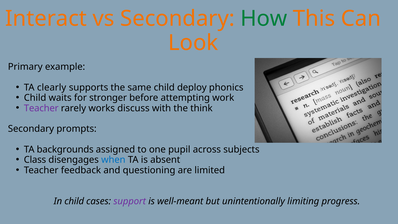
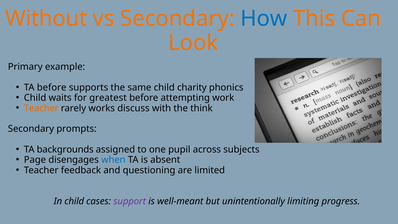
Interact: Interact -> Without (46, 19)
How colour: green -> blue (264, 19)
TA clearly: clearly -> before (52, 87)
deploy: deploy -> charity (192, 87)
stronger: stronger -> greatest (108, 98)
Teacher colour: purple -> orange (41, 108)
Class: Class -> Page (35, 160)
